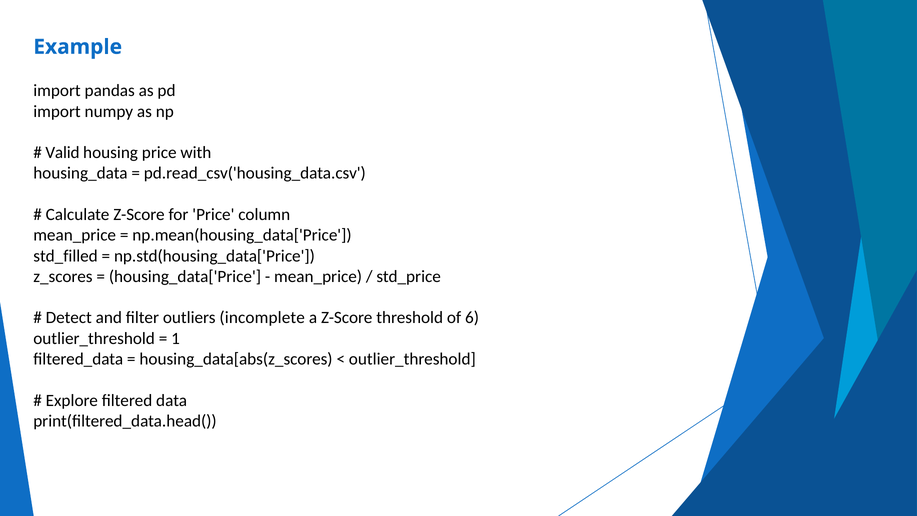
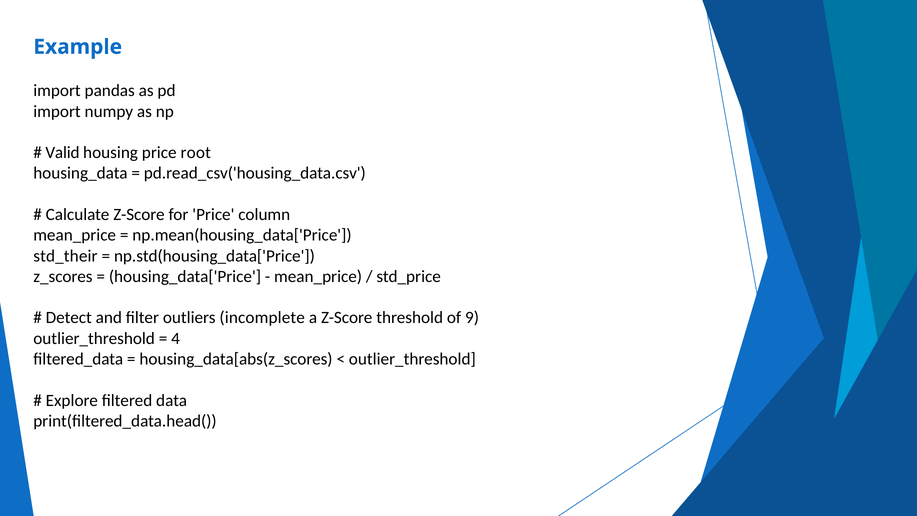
with: with -> root (196, 153)
std_filled: std_filled -> std_their (65, 256)
6: 6 -> 9 (472, 318)
1: 1 -> 4 (176, 338)
